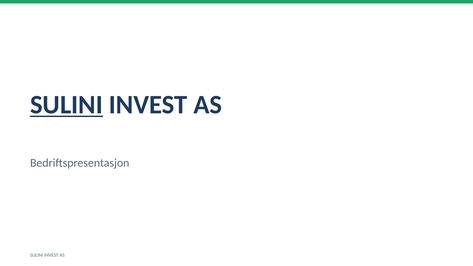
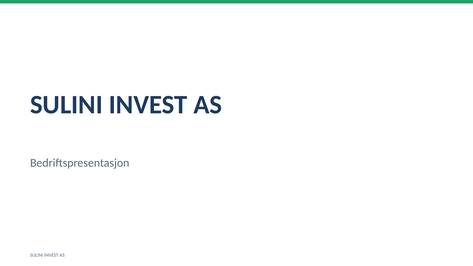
SULINI underline: present -> none (67, 105)
